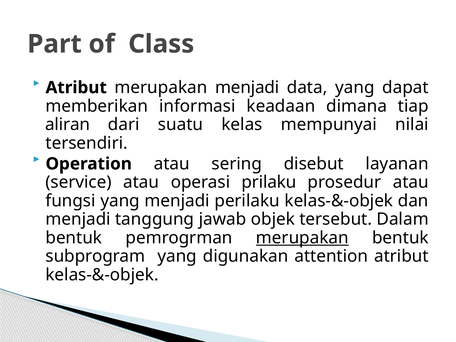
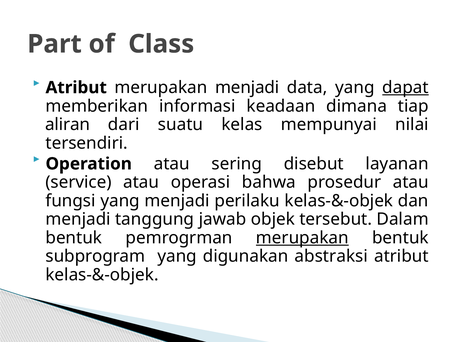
dapat underline: none -> present (406, 88)
prilaku: prilaku -> bahwa (269, 182)
attention: attention -> abstraksi (331, 256)
